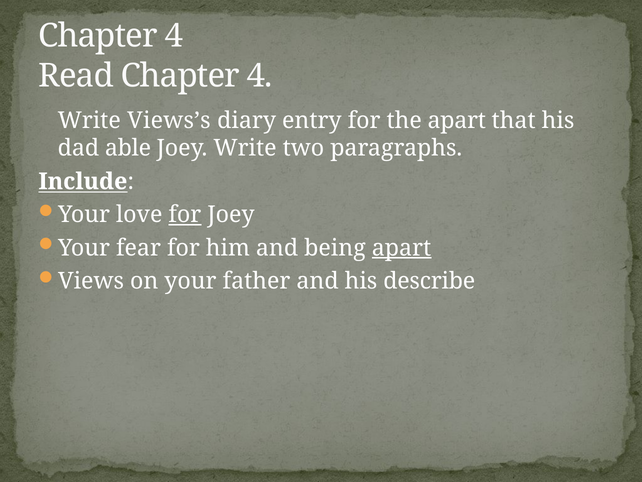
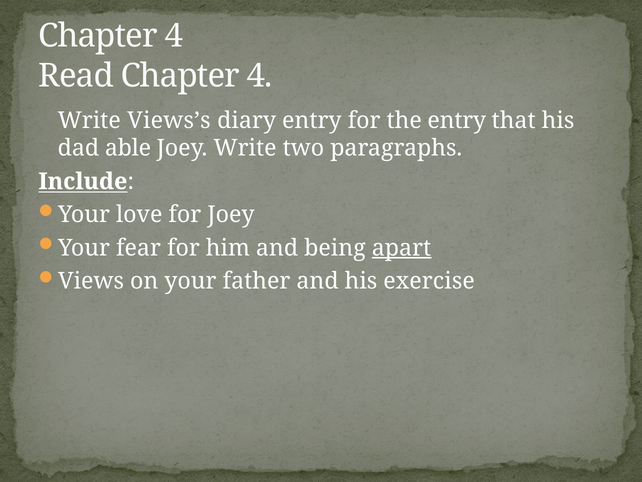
the apart: apart -> entry (457, 120)
for underline: present -> none (185, 214)
describe: describe -> exercise (429, 281)
